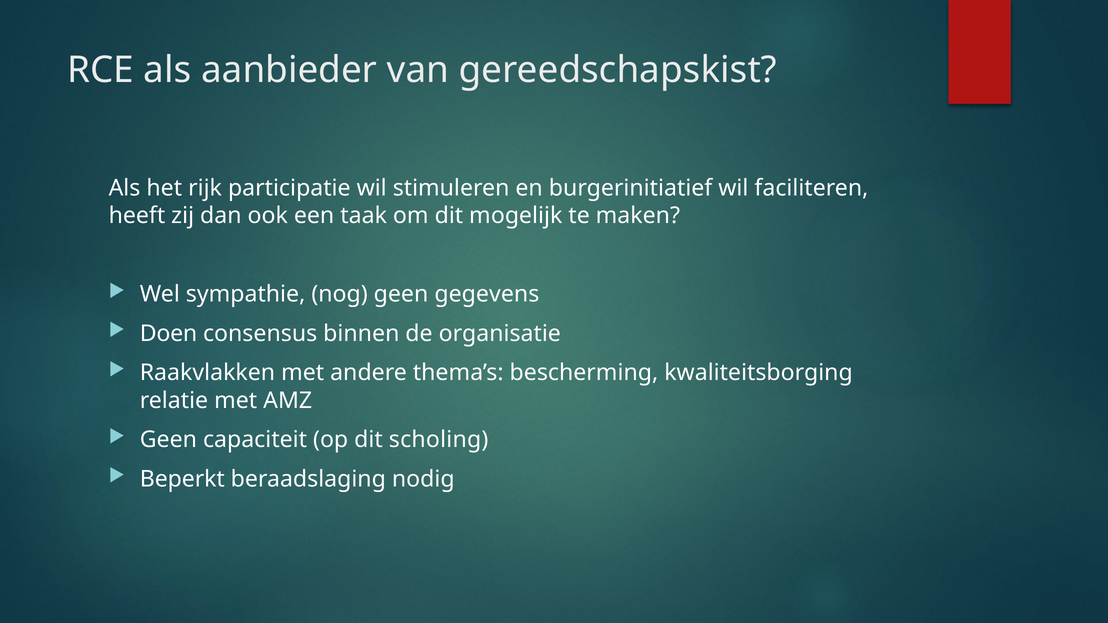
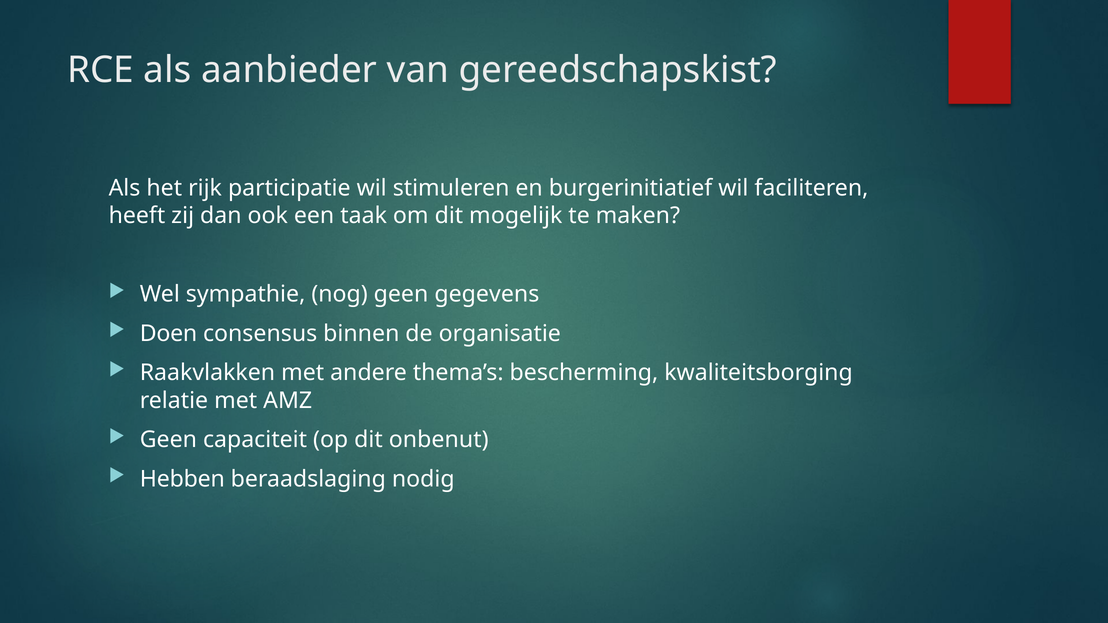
scholing: scholing -> onbenut (439, 440)
Beperkt: Beperkt -> Hebben (182, 479)
